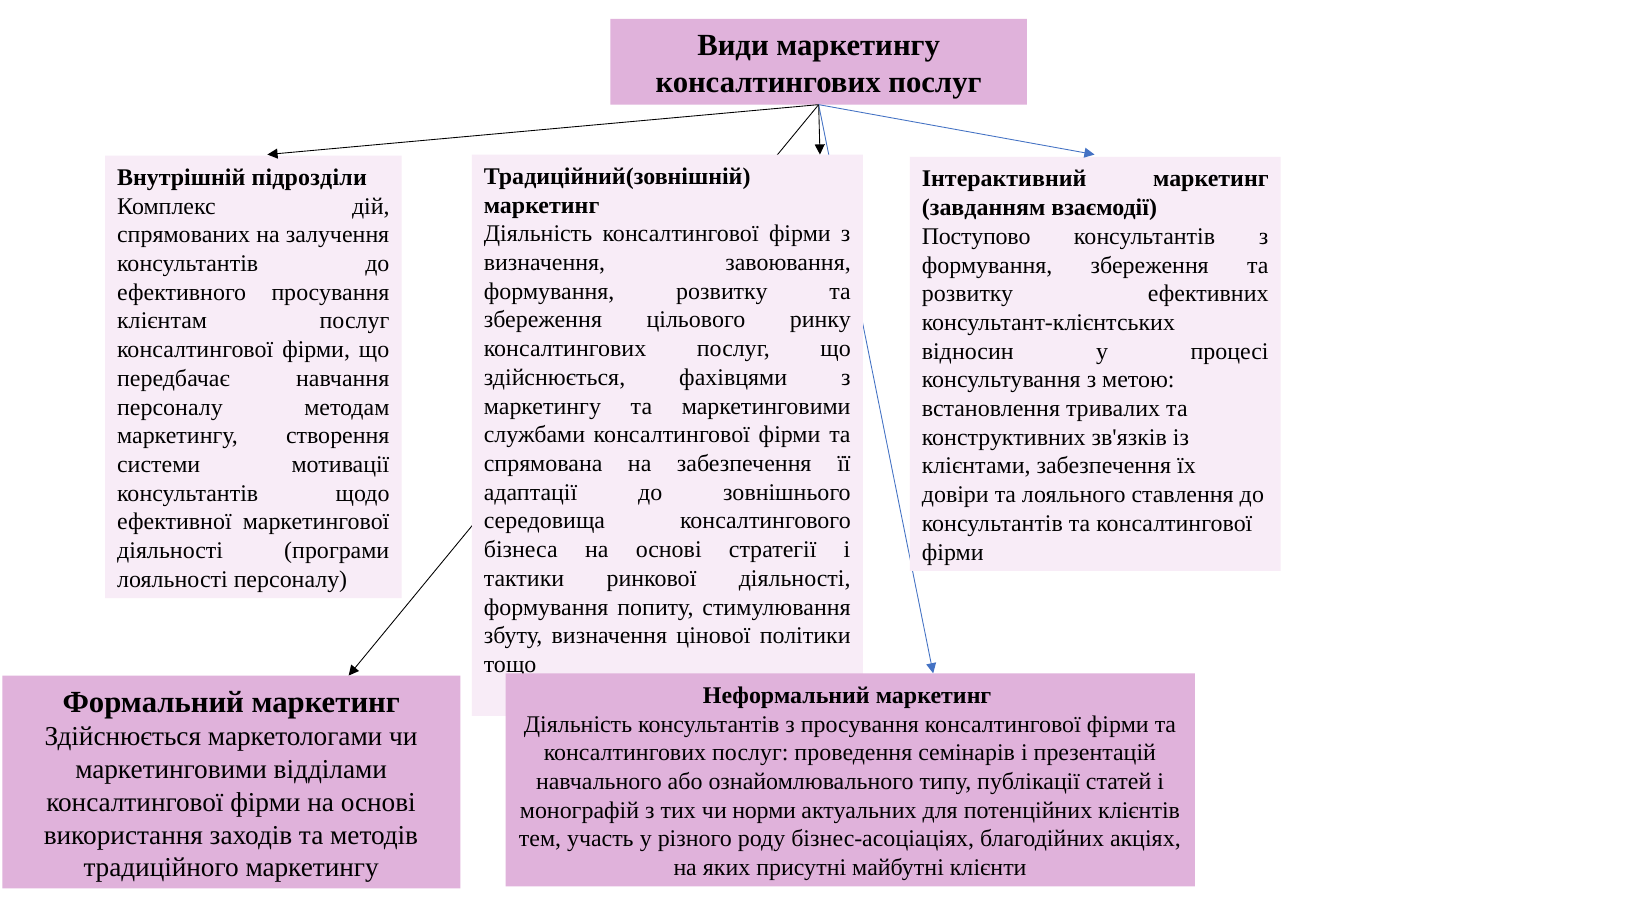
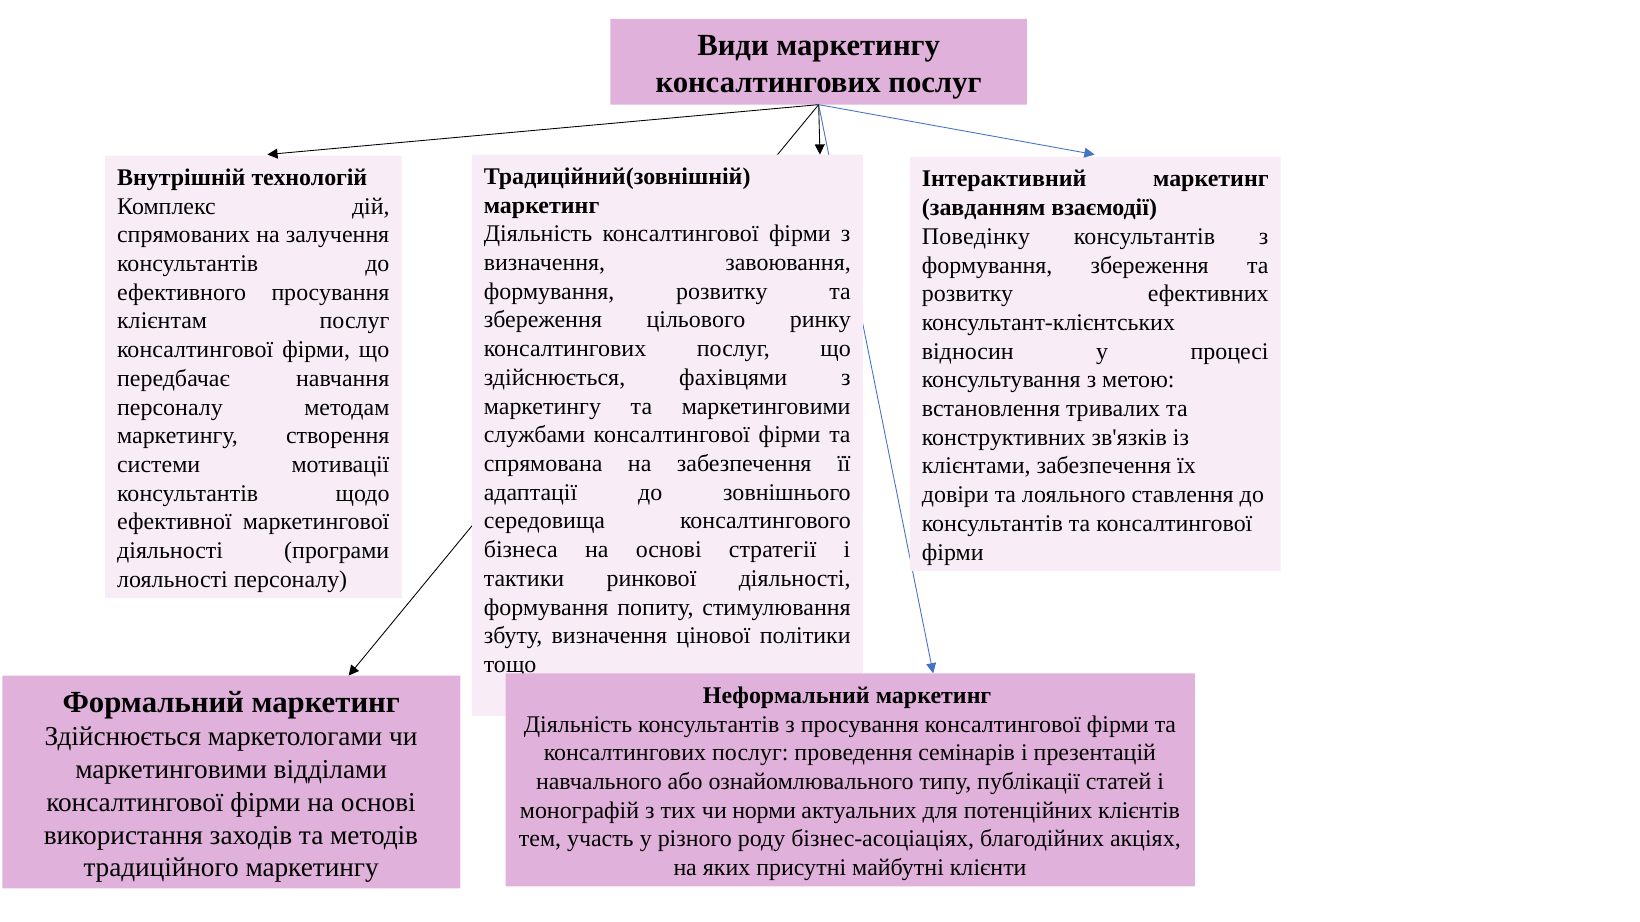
підрозділи: підрозділи -> технологій (309, 178)
Поступово: Поступово -> Поведінку (976, 237)
